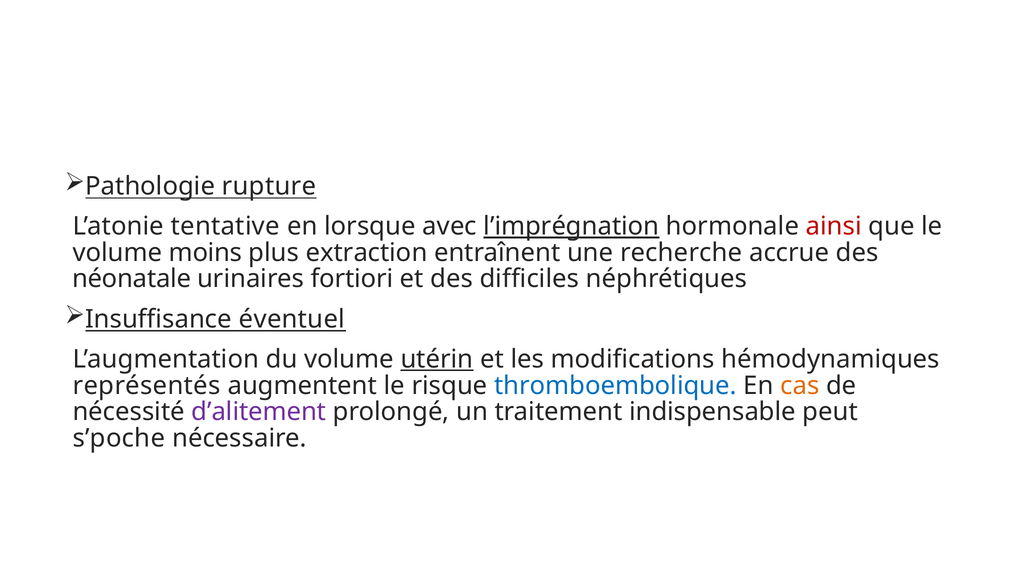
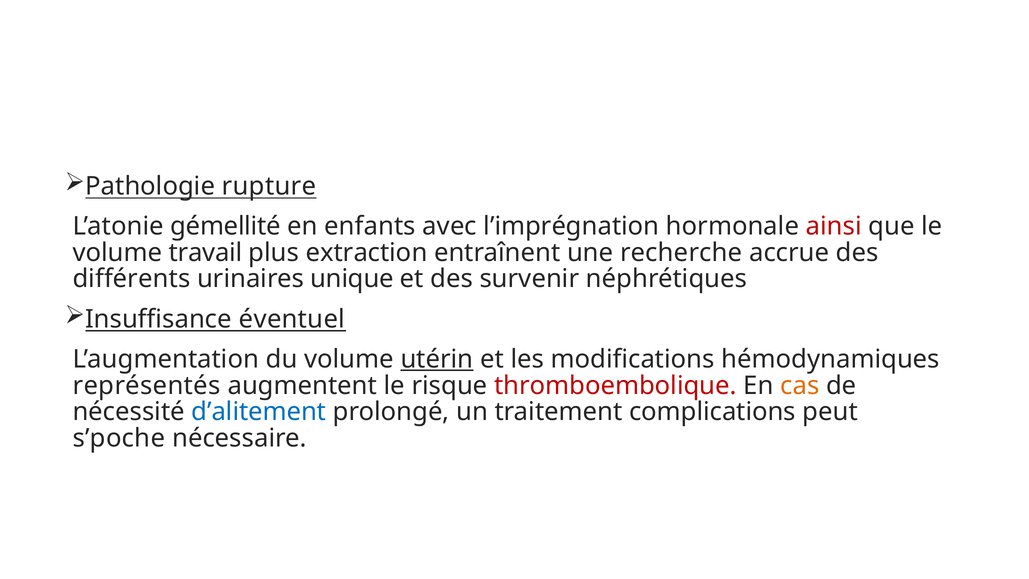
tentative: tentative -> gémellité (226, 226)
lorsque: lorsque -> enfants (370, 226)
l’imprégnation underline: present -> none (571, 226)
moins: moins -> travail (205, 253)
néonatale: néonatale -> différents (131, 279)
fortiori: fortiori -> unique (352, 279)
difficiles: difficiles -> survenir (529, 279)
thromboembolique colour: blue -> red (615, 385)
d’alitement colour: purple -> blue (259, 412)
indispensable: indispensable -> complications (712, 412)
